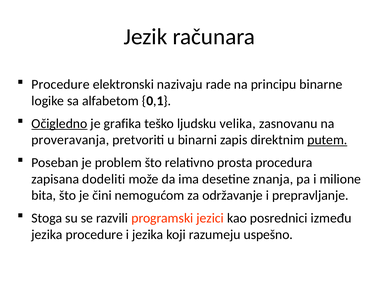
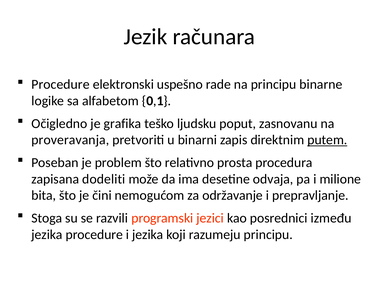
nazivaju: nazivaju -> uspešno (180, 85)
Očigledno underline: present -> none (59, 124)
velika: velika -> poput (238, 124)
znanja: znanja -> odvaja (273, 179)
razumeju uspešno: uspešno -> principu (268, 235)
